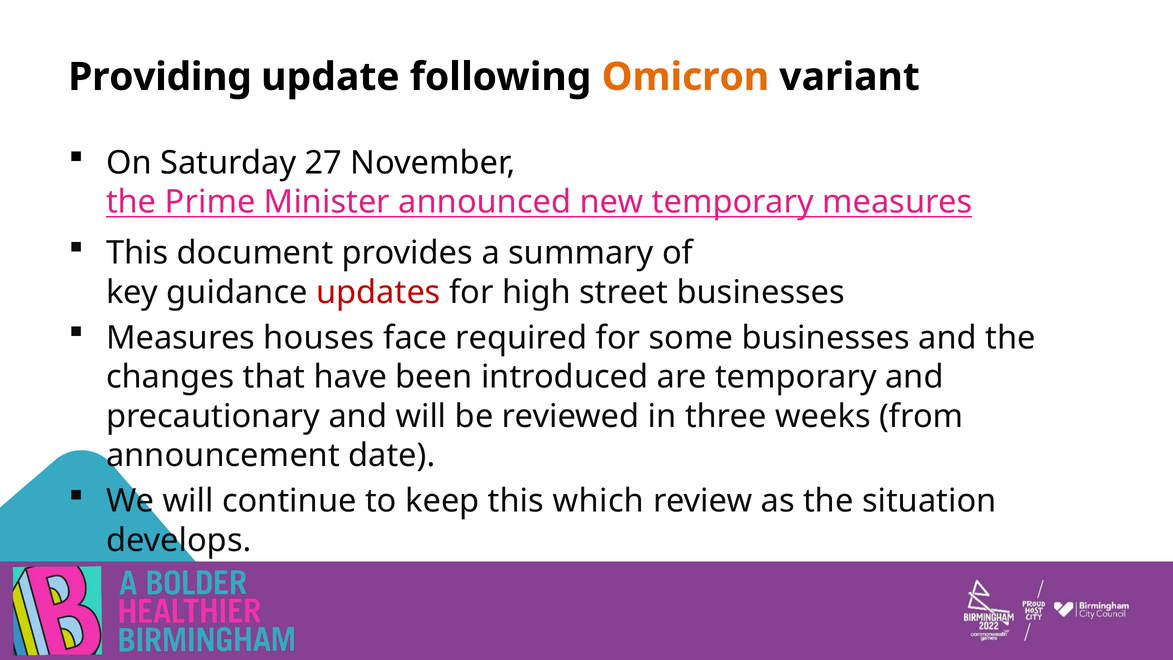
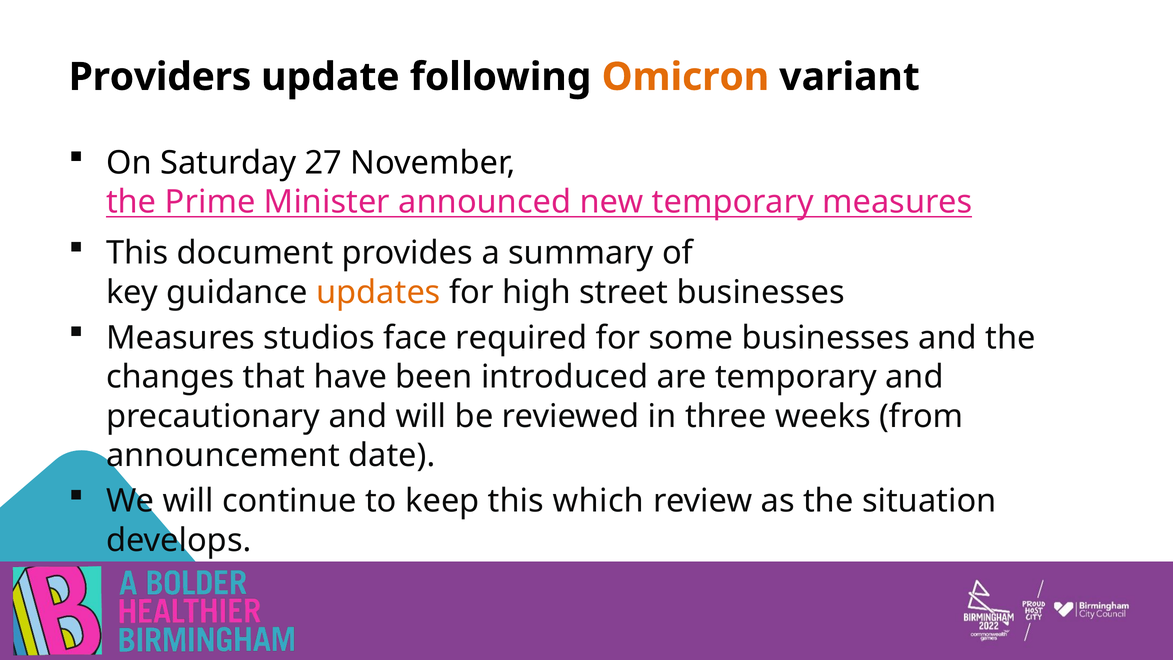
Providing: Providing -> Providers (160, 77)
updates colour: red -> orange (378, 292)
houses: houses -> studios (319, 338)
